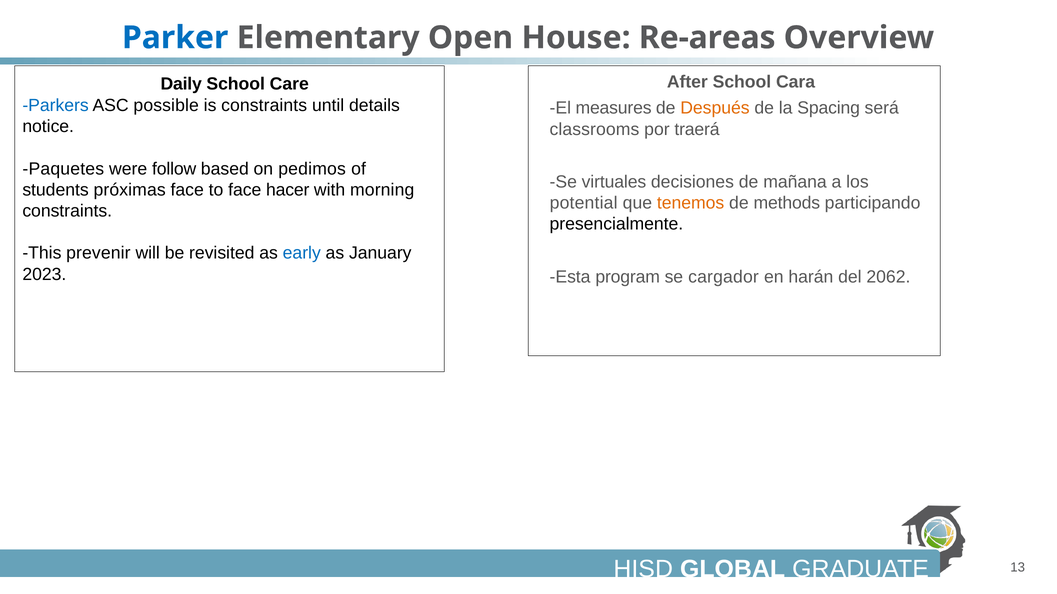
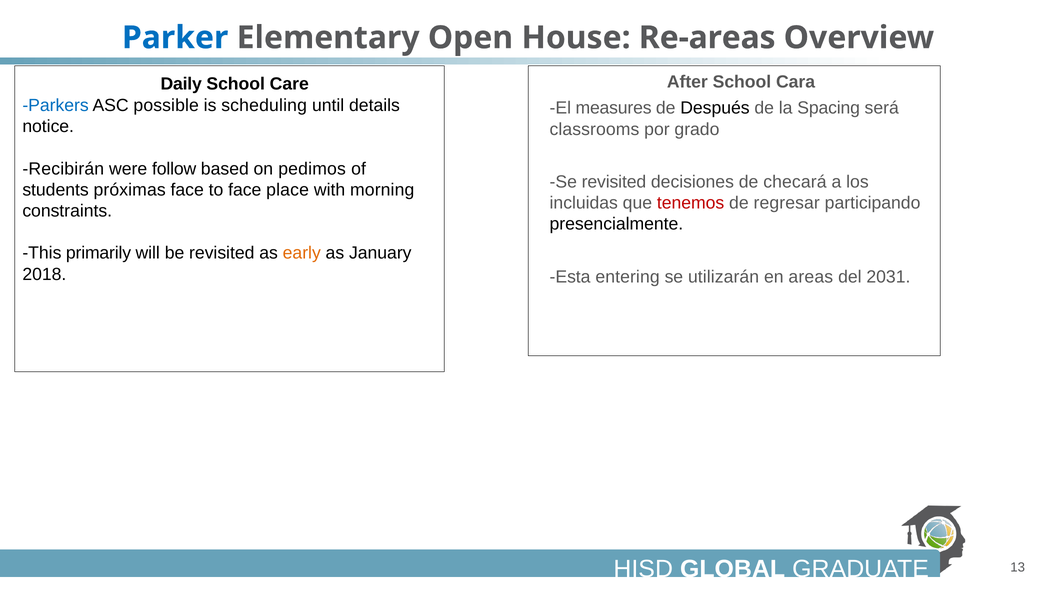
is constraints: constraints -> scheduling (264, 106)
Después colour: orange -> black (715, 108)
traerá: traerá -> grado (697, 129)
Paquetes: Paquetes -> Recibirán (63, 169)
Se virtuales: virtuales -> revisited (614, 182)
mañana: mañana -> checará (795, 182)
hacer: hacer -> place (288, 190)
potential: potential -> incluidas (584, 203)
tenemos colour: orange -> red (691, 203)
methods: methods -> regresar (787, 203)
prevenir: prevenir -> primarily (99, 253)
early colour: blue -> orange (302, 253)
2023: 2023 -> 2018 (44, 275)
program: program -> entering (628, 277)
cargador: cargador -> utilizarán (724, 277)
harán: harán -> areas (811, 277)
2062: 2062 -> 2031 (888, 277)
